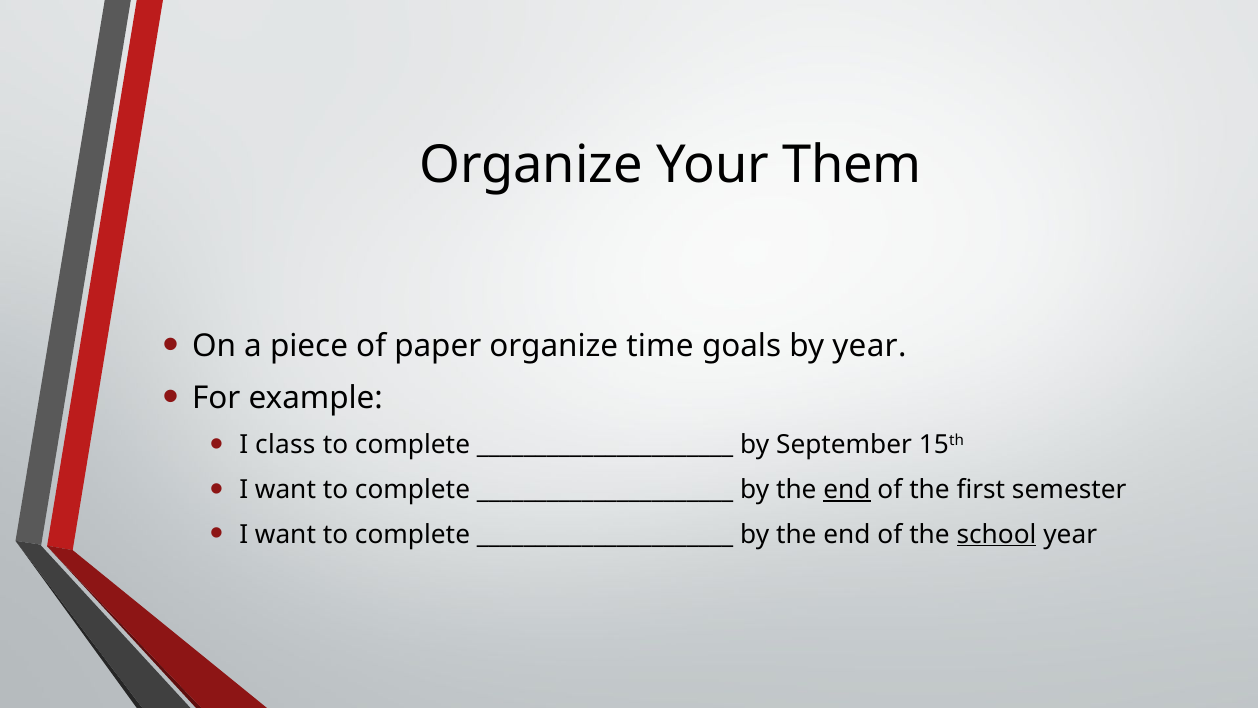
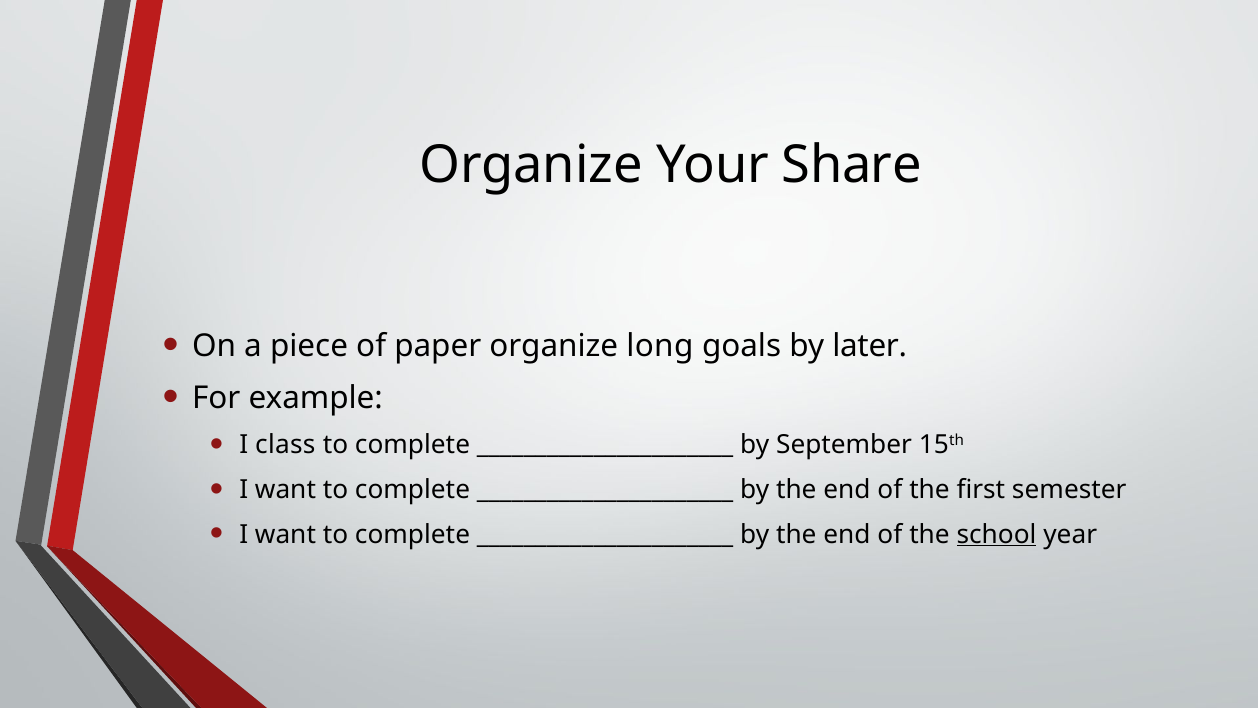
Them: Them -> Share (852, 165)
time: time -> long (660, 346)
by year: year -> later (870, 346)
end underline: present -> none (847, 490)
